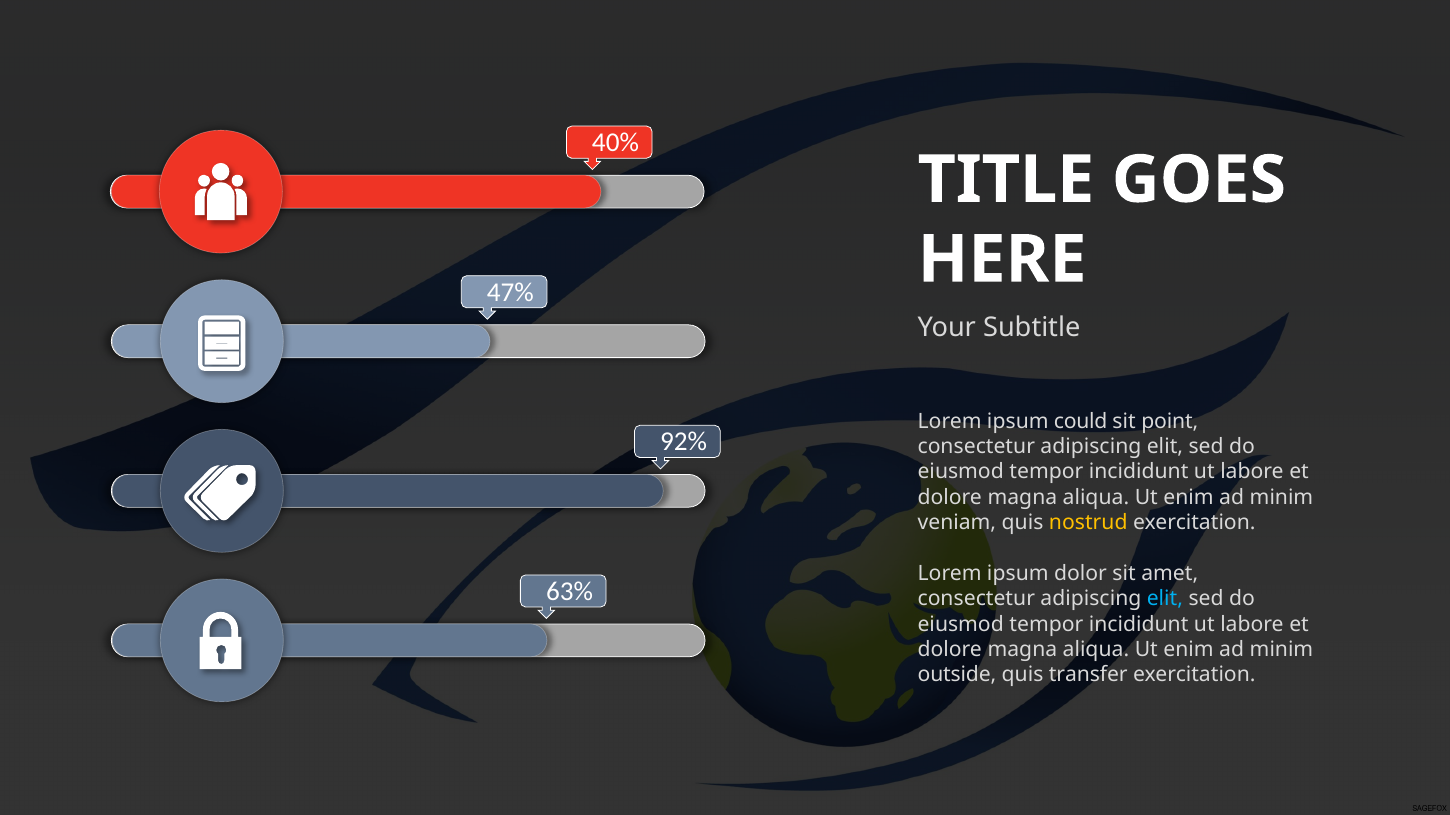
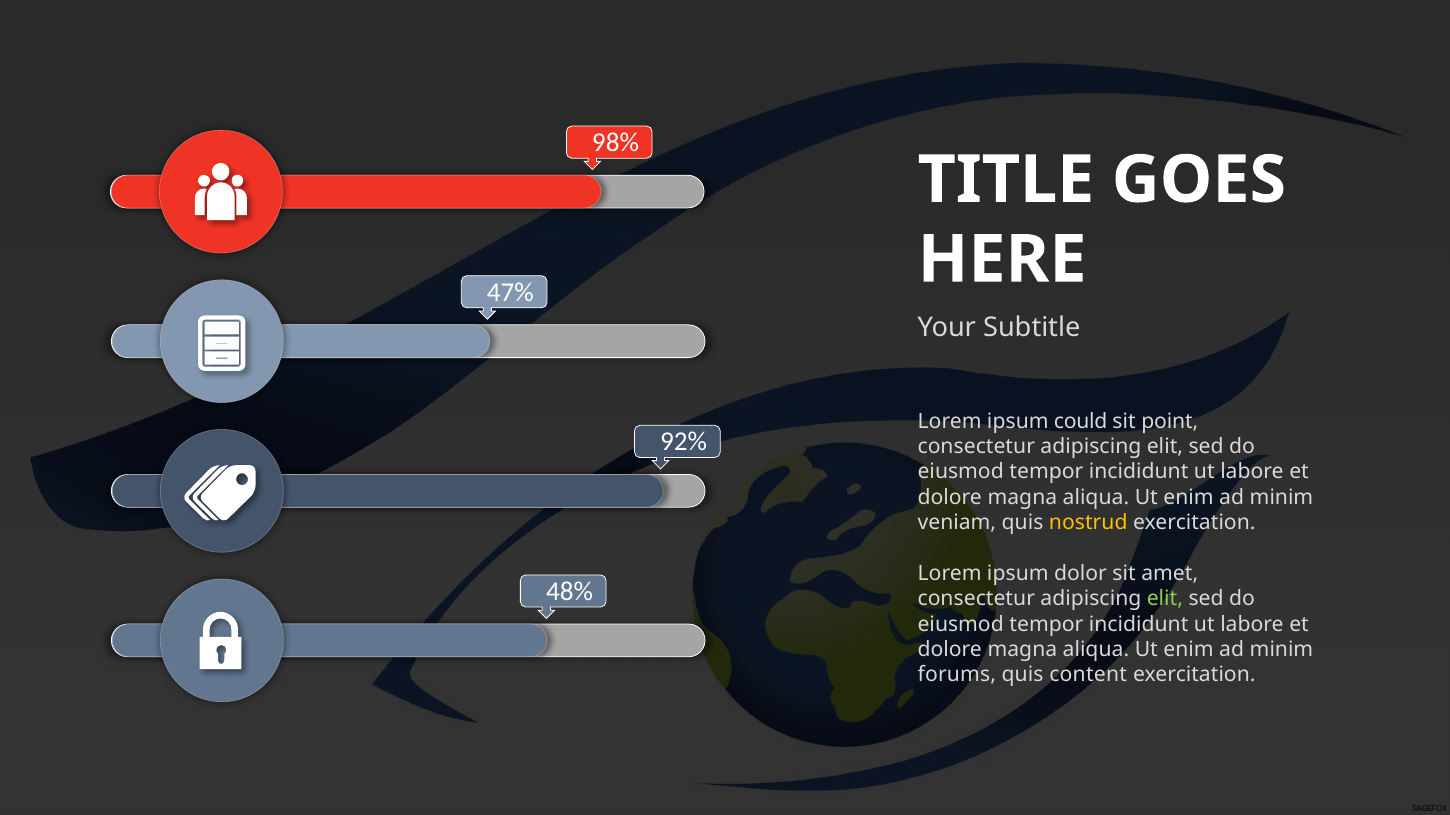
40%: 40% -> 98% (615, 143)
63%: 63% -> 48% (569, 592)
elit colour: light blue -> light green (1165, 599)
outside: outside -> forums (957, 675)
transfer: transfer -> content (1088, 675)
